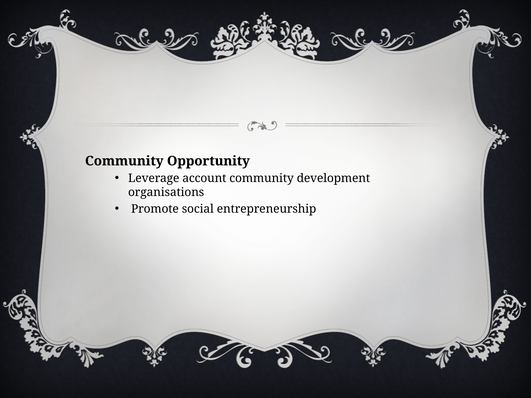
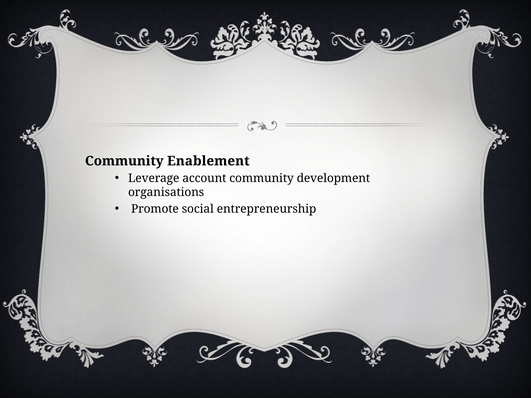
Opportunity: Opportunity -> Enablement (208, 161)
